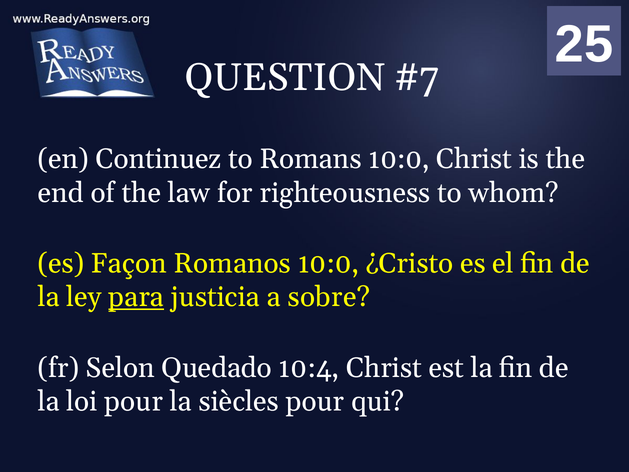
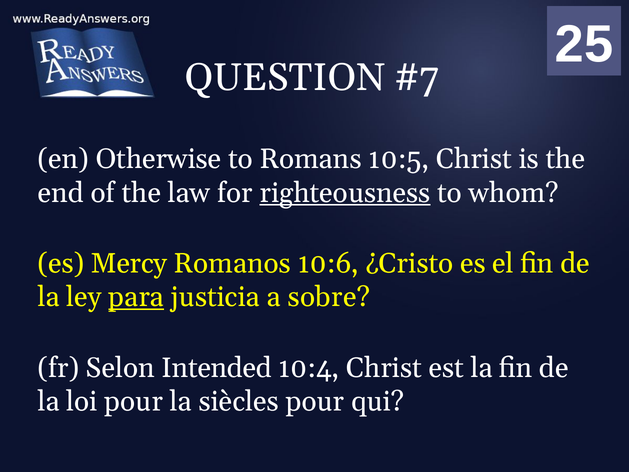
Continuez: Continuez -> Otherwise (159, 159)
Romans 10:0: 10:0 -> 10:5 (399, 159)
righteousness underline: none -> present (345, 193)
Façon: Façon -> Mercy (129, 263)
Romanos 10:0: 10:0 -> 10:6 (328, 263)
Quedado: Quedado -> Intended (217, 368)
